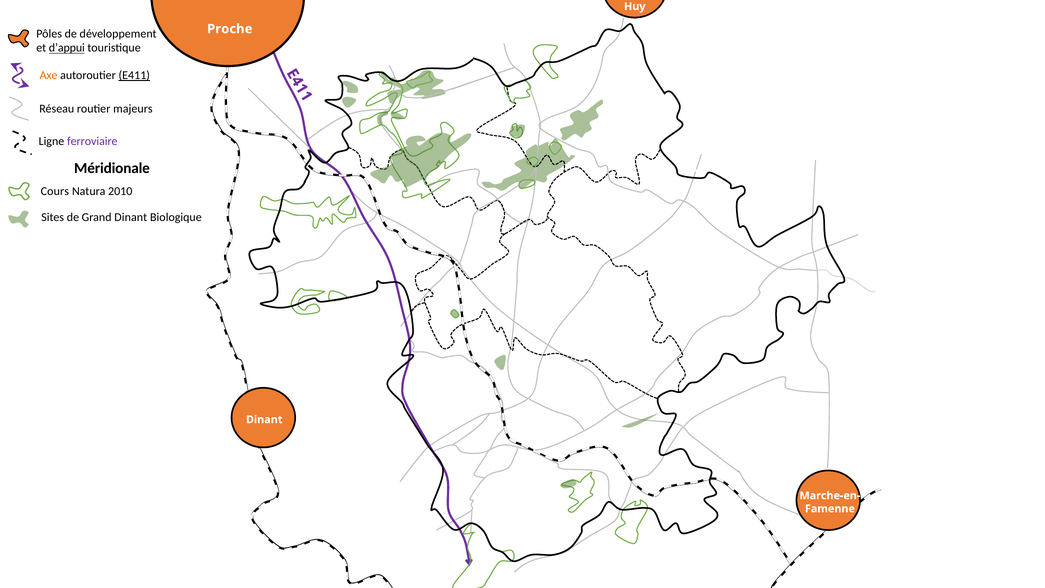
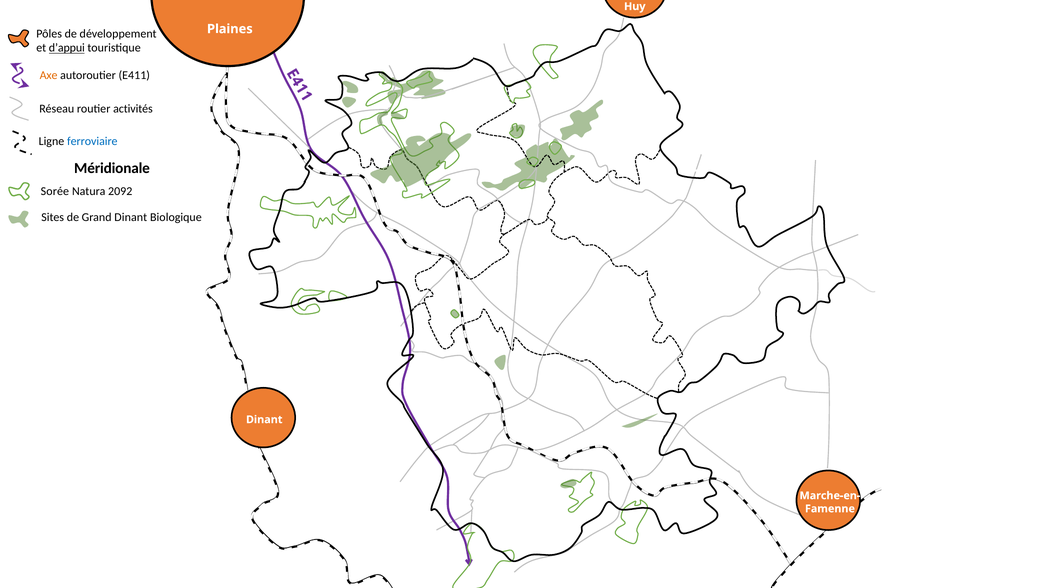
Proche: Proche -> Plaines (230, 29)
E411 underline: present -> none (134, 75)
majeurs: majeurs -> activités (133, 109)
ferroviaire colour: purple -> blue (92, 141)
Cours: Cours -> Sorée (55, 191)
2010: 2010 -> 2092 (120, 191)
